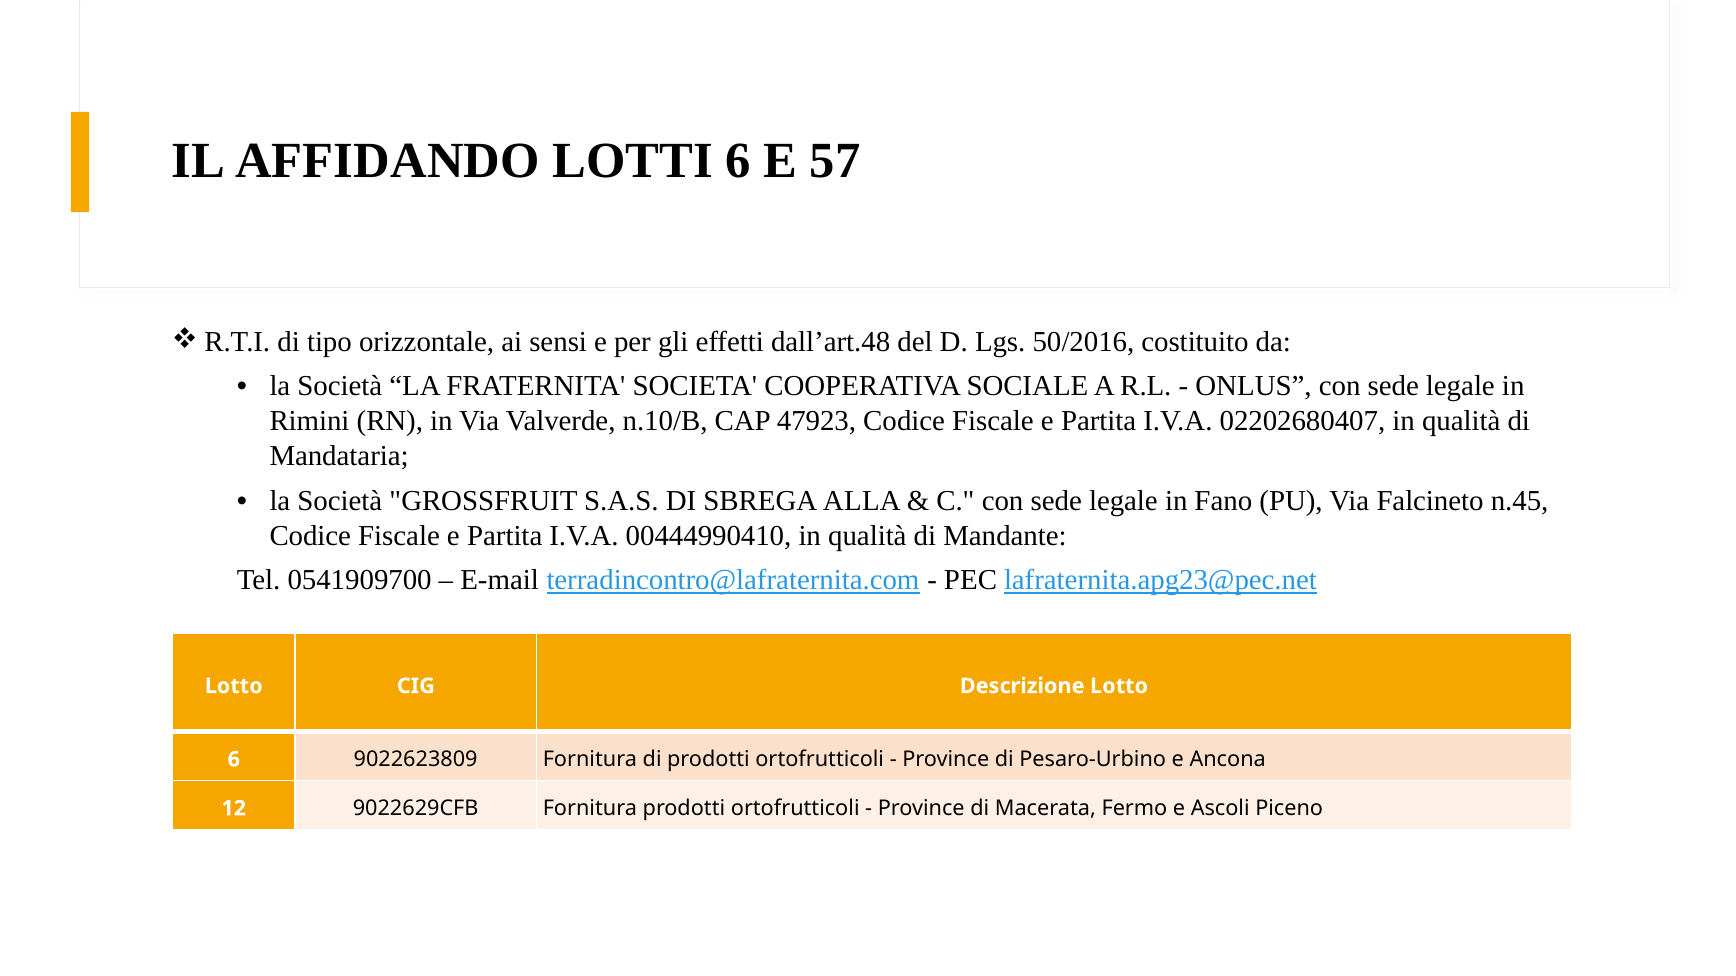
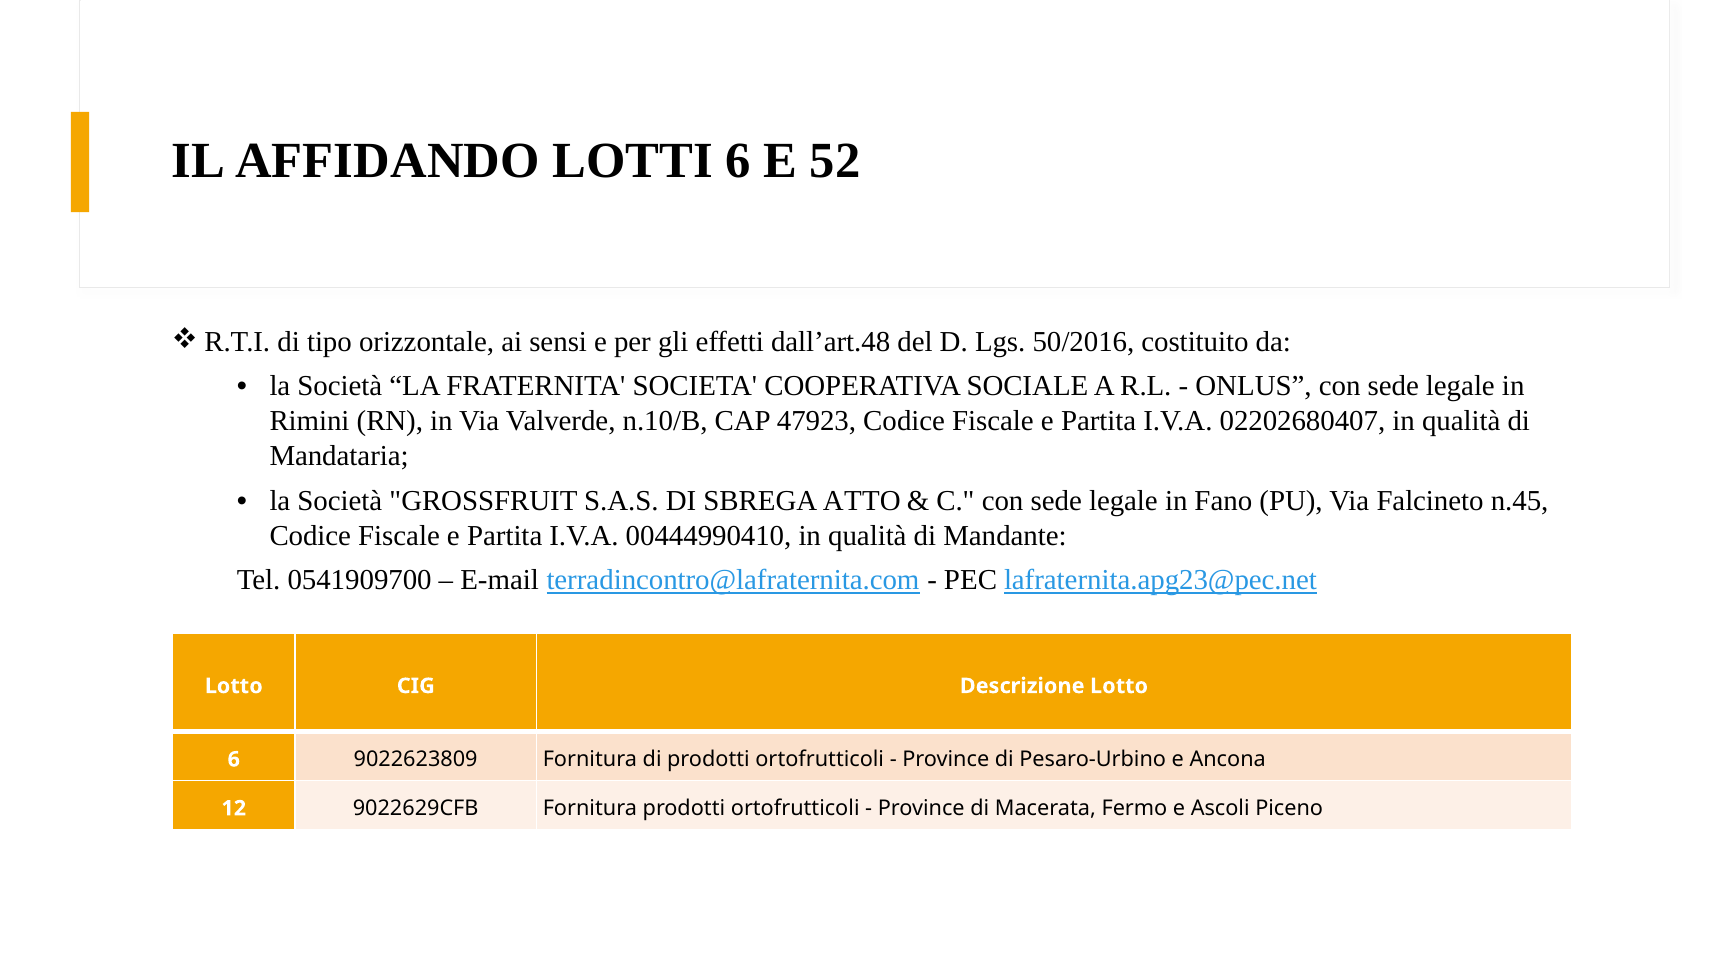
57: 57 -> 52 (835, 160)
ALLA: ALLA -> ATTO (862, 501)
